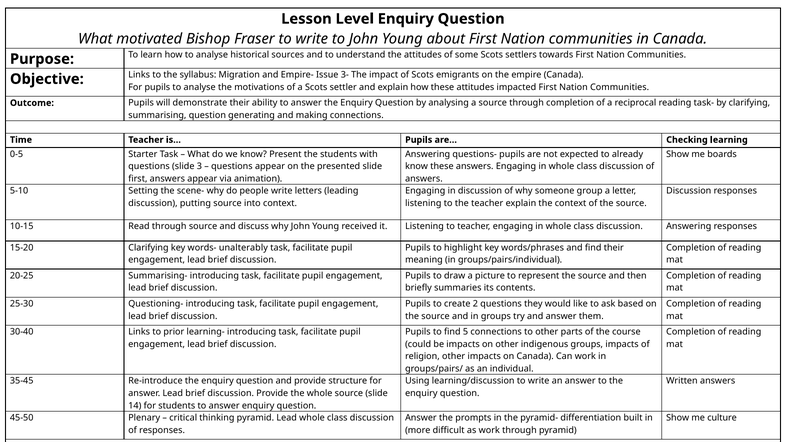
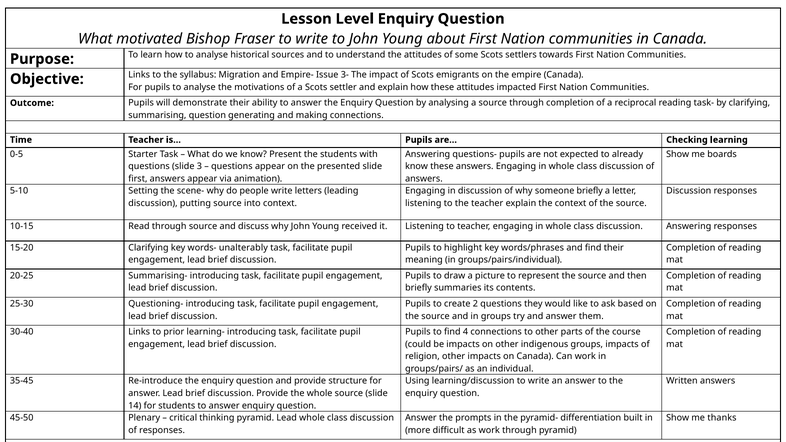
someone group: group -> briefly (590, 191)
5: 5 -> 4 (466, 332)
culture: culture -> thanks (722, 418)
